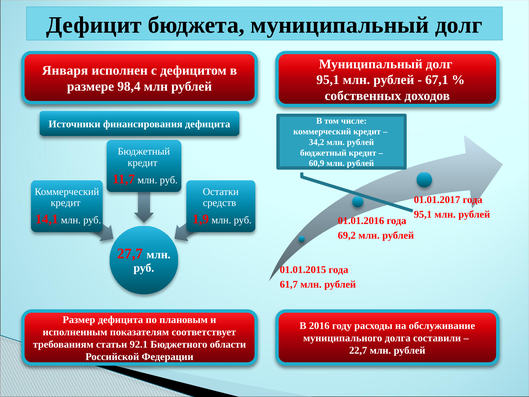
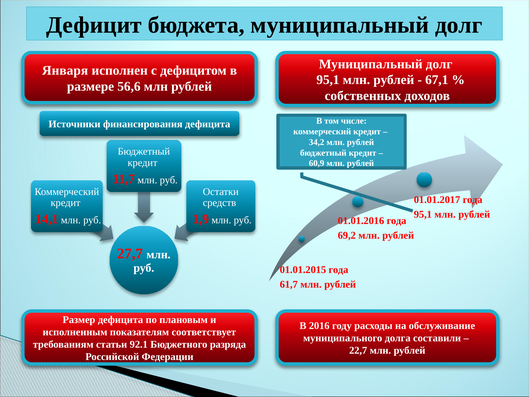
98,4: 98,4 -> 56,6 (129, 86)
области: области -> разряда (228, 344)
